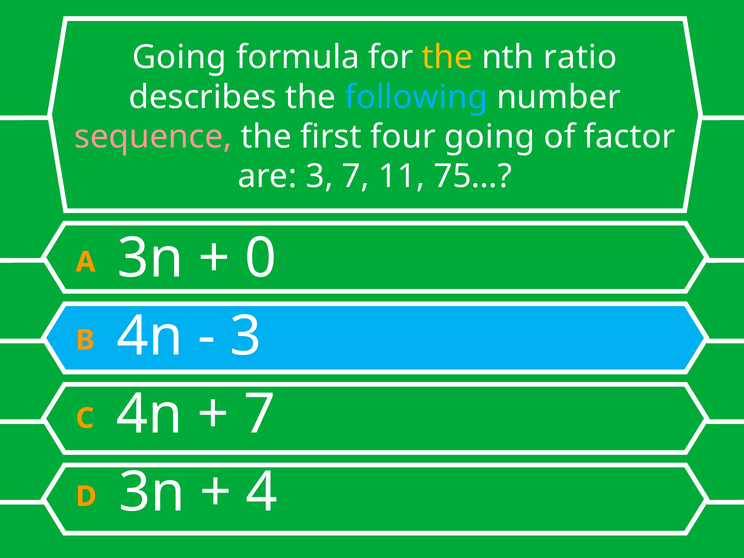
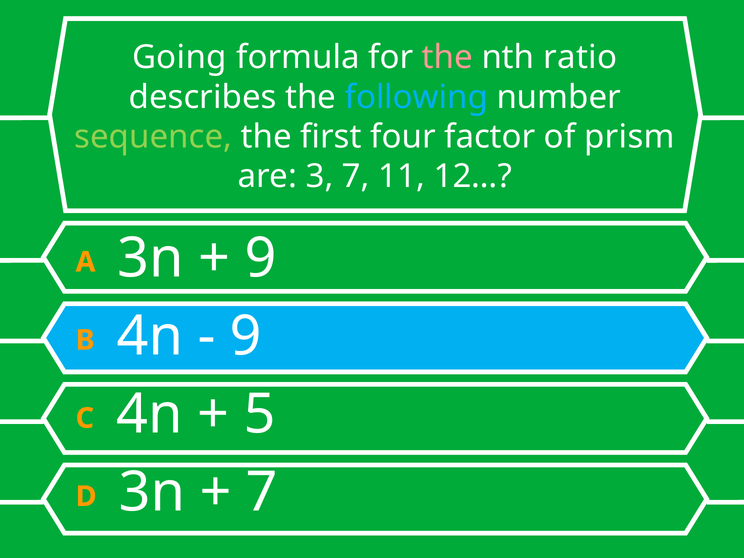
the colour: yellow -> pink (447, 57)
sequence colour: pink -> light green (153, 137)
four going: going -> factor (490, 137)
factor: factor -> prism (629, 137)
75…: 75… -> 12… (473, 177)
0: 0 -> 9 (261, 258)
3: 3 -> 9 (246, 336)
7: 7 -> 5 (260, 414)
4: 4 -> 7 (262, 492)
